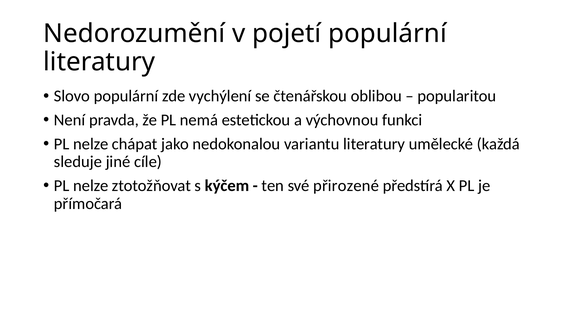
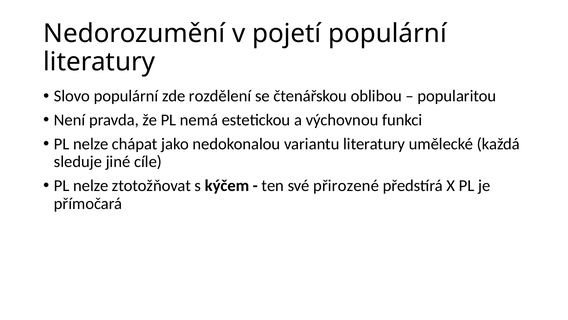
vychýlení: vychýlení -> rozdělení (220, 96)
